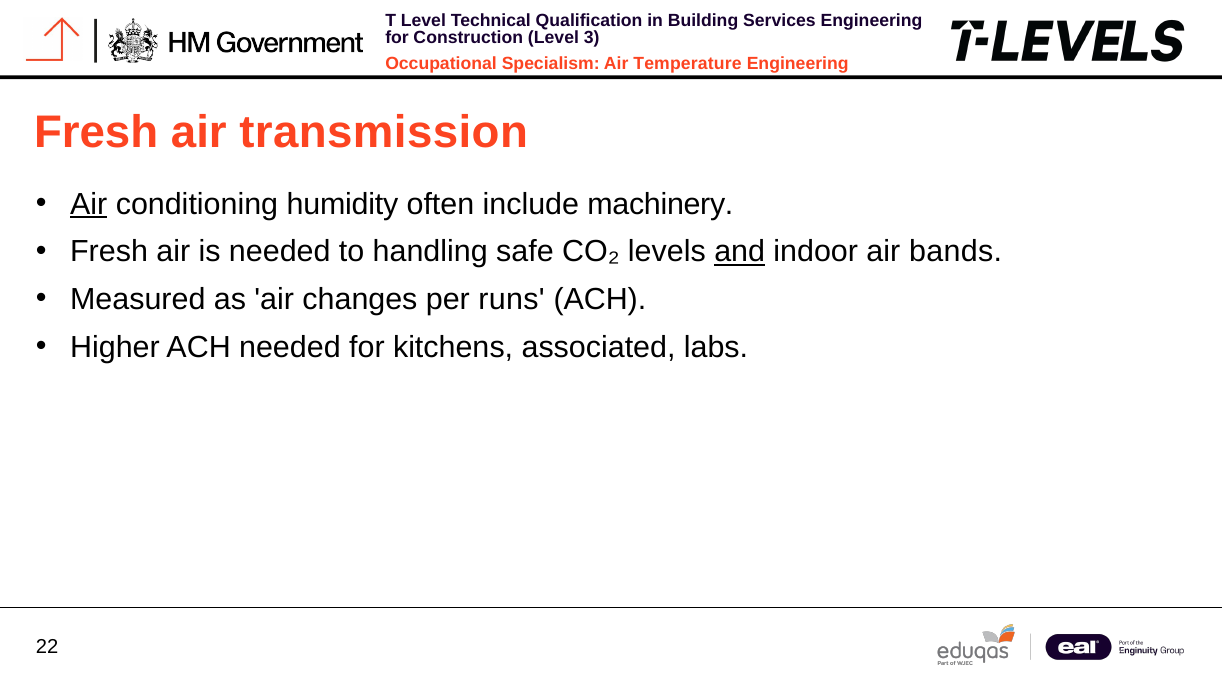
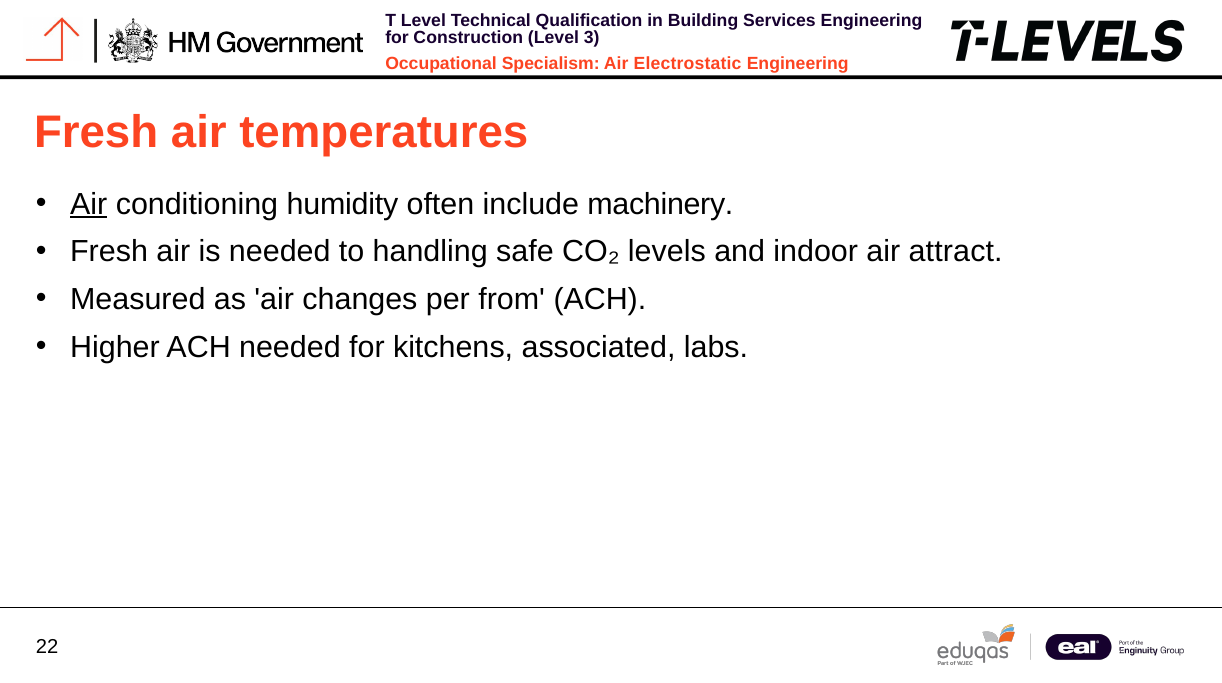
Temperature: Temperature -> Electrostatic (688, 64)
transmission: transmission -> temperatures (384, 132)
and underline: present -> none (740, 252)
bands: bands -> attract (956, 252)
runs: runs -> from (512, 300)
